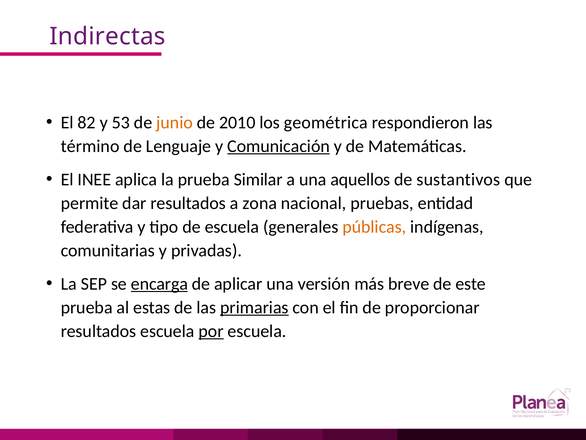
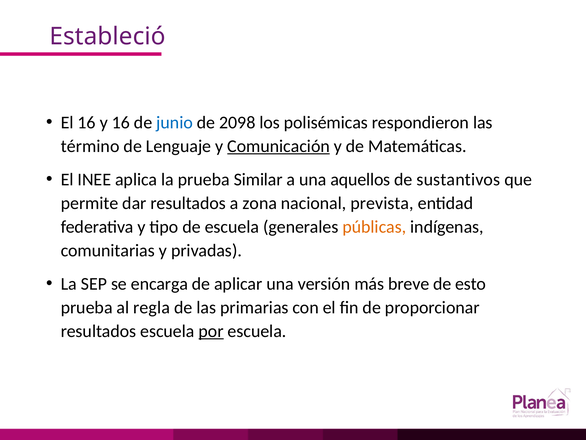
Indirectas: Indirectas -> Estableció (108, 36)
El 82: 82 -> 16 (87, 122)
y 53: 53 -> 16 (121, 122)
junio colour: orange -> blue (175, 122)
2010: 2010 -> 2098 (237, 122)
geométrica: geométrica -> polisémicas (326, 122)
pruebas: pruebas -> prevista (382, 203)
encarga underline: present -> none (159, 284)
este: este -> esto (471, 284)
estas: estas -> regla (152, 307)
primarias underline: present -> none (254, 307)
